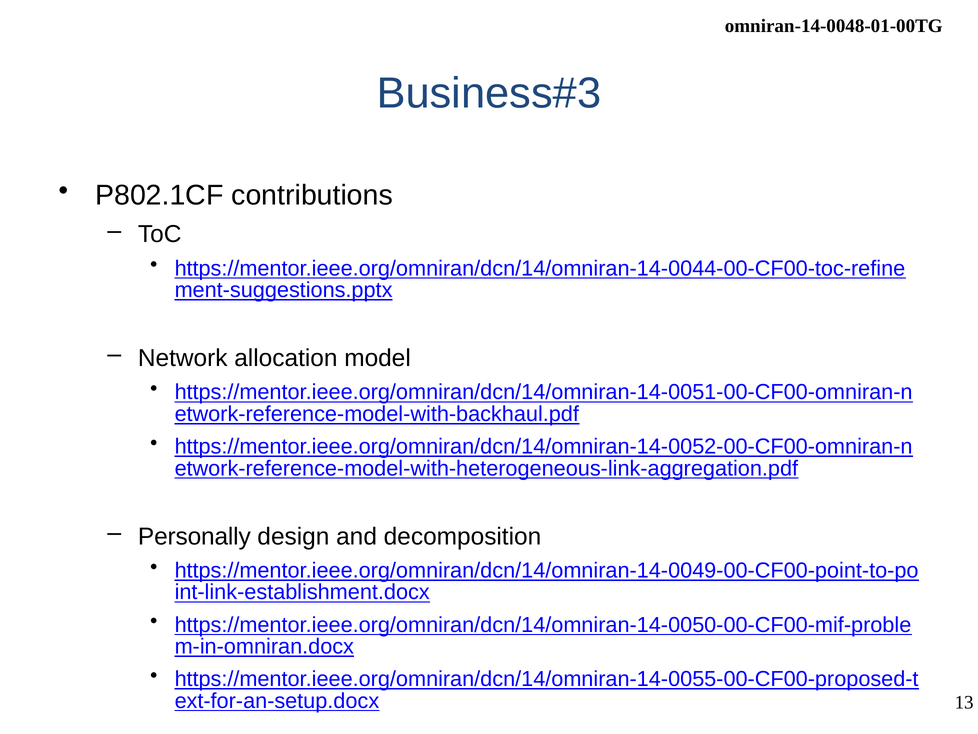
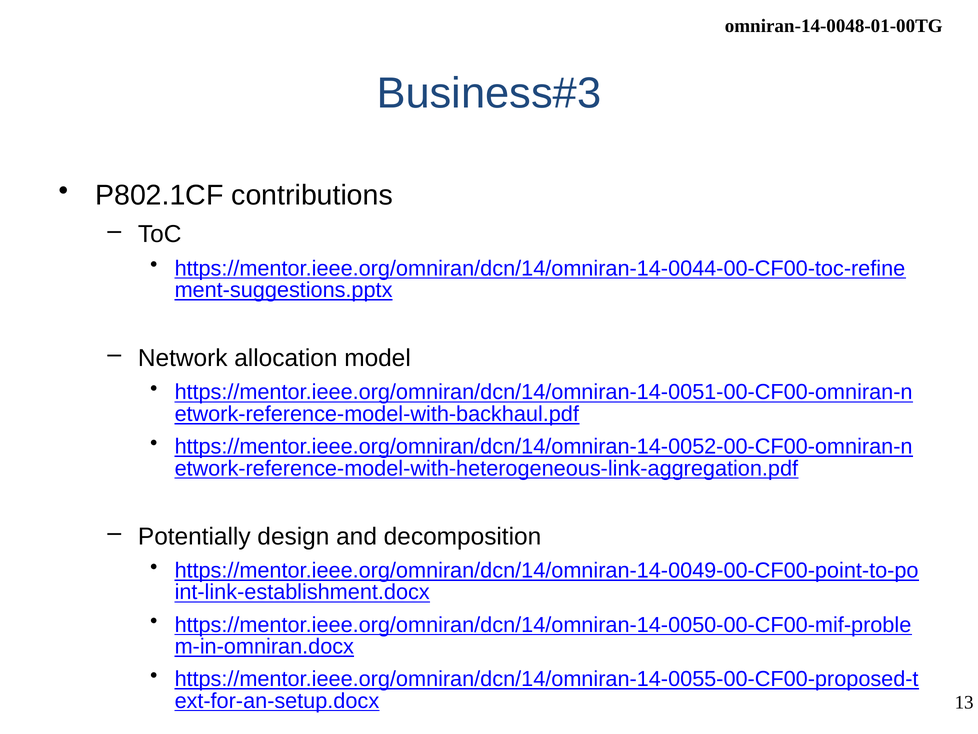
Personally: Personally -> Potentially (194, 536)
